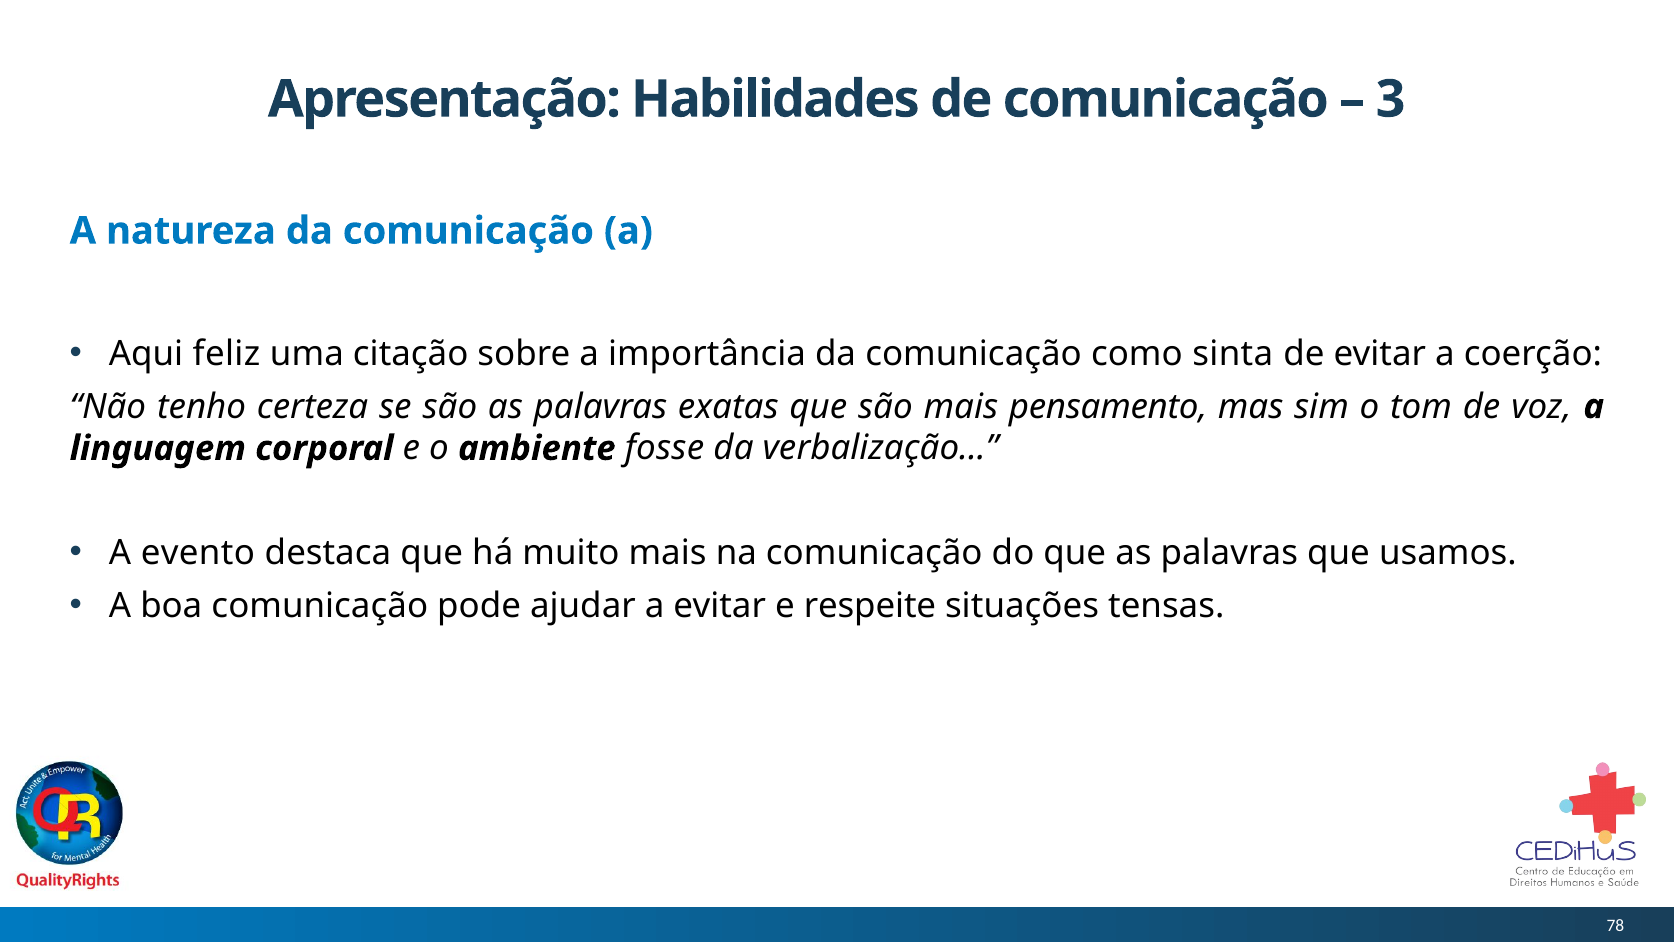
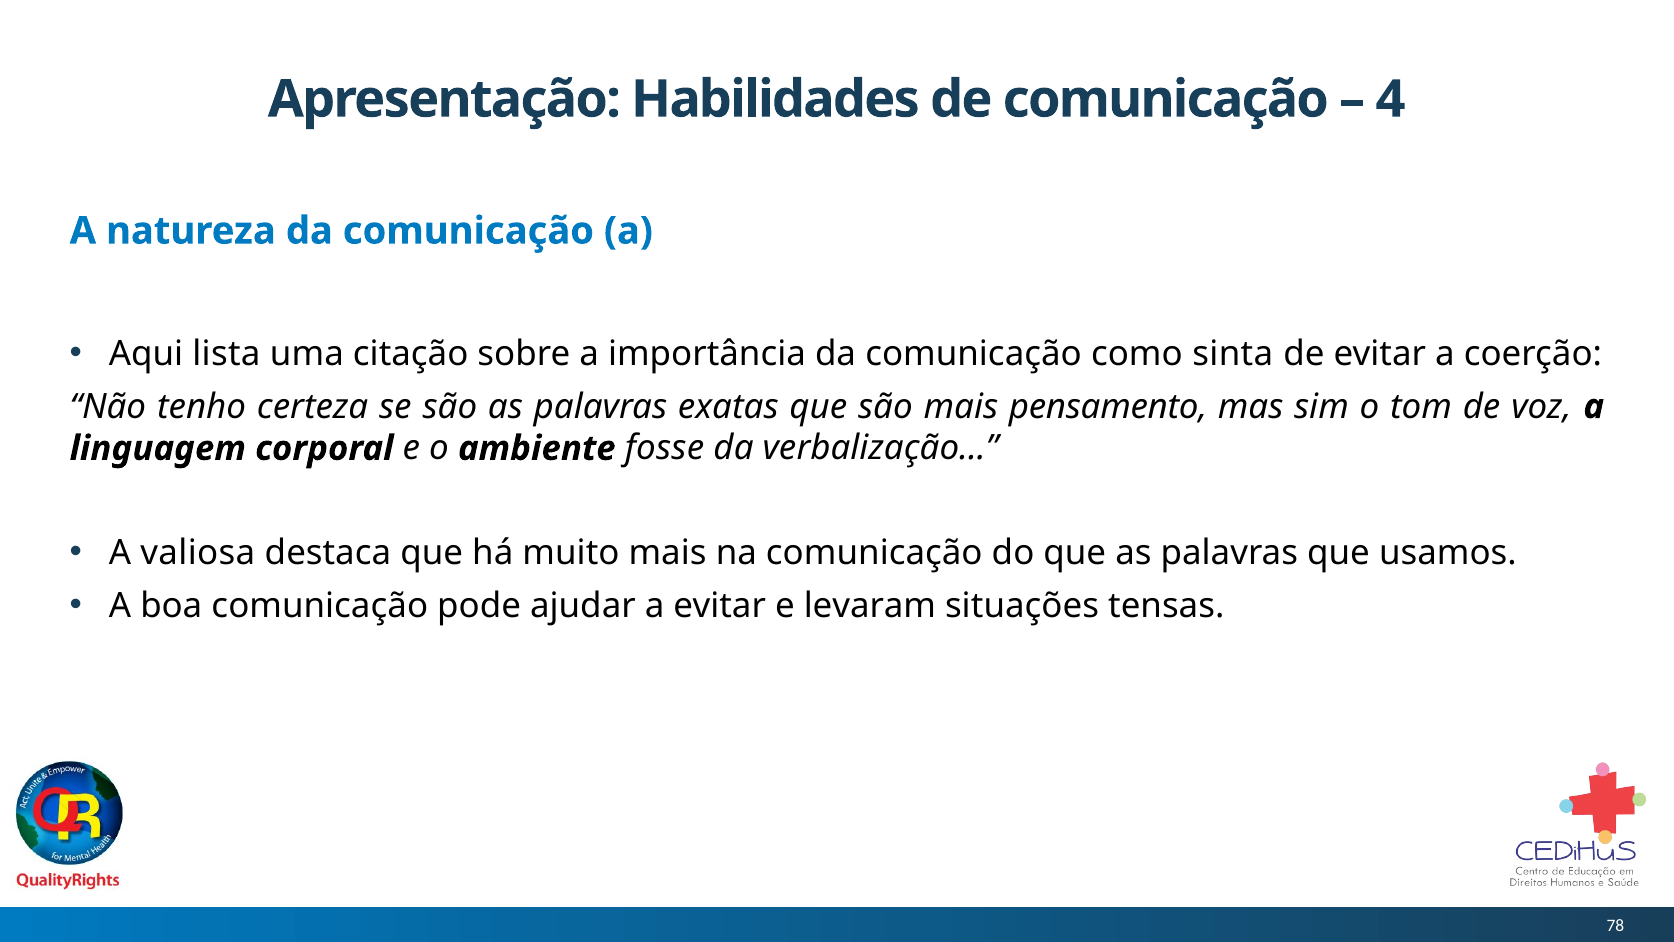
3: 3 -> 4 (1391, 99)
feliz: feliz -> lista (226, 354)
evento: evento -> valiosa (198, 553)
respeite: respeite -> levaram (870, 605)
